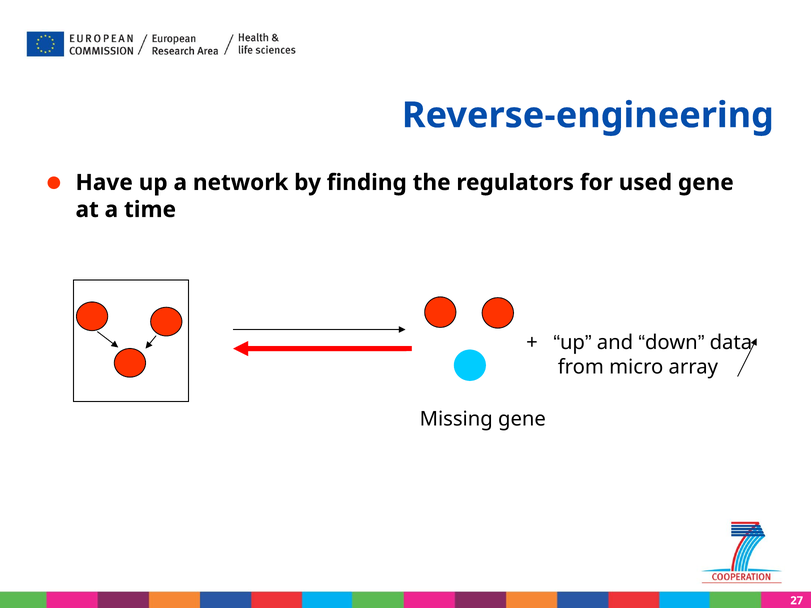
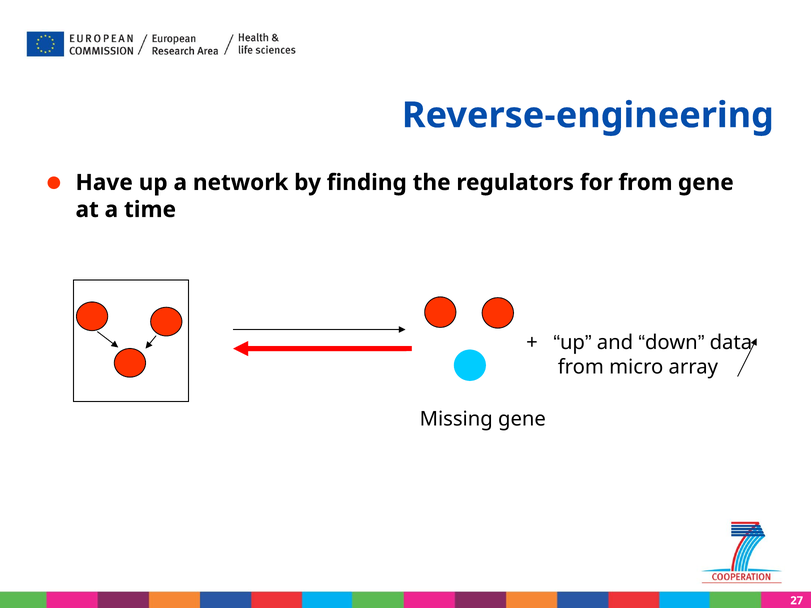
for used: used -> from (645, 183)
